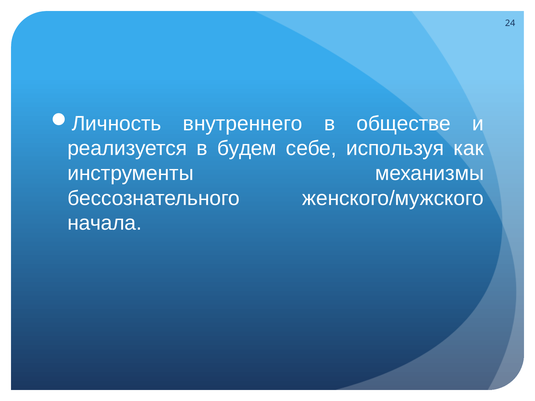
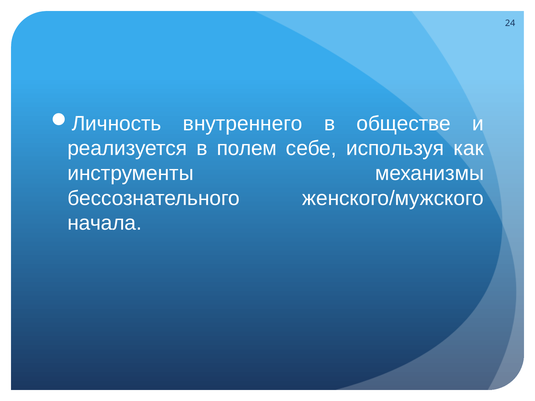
будем: будем -> полем (247, 148)
